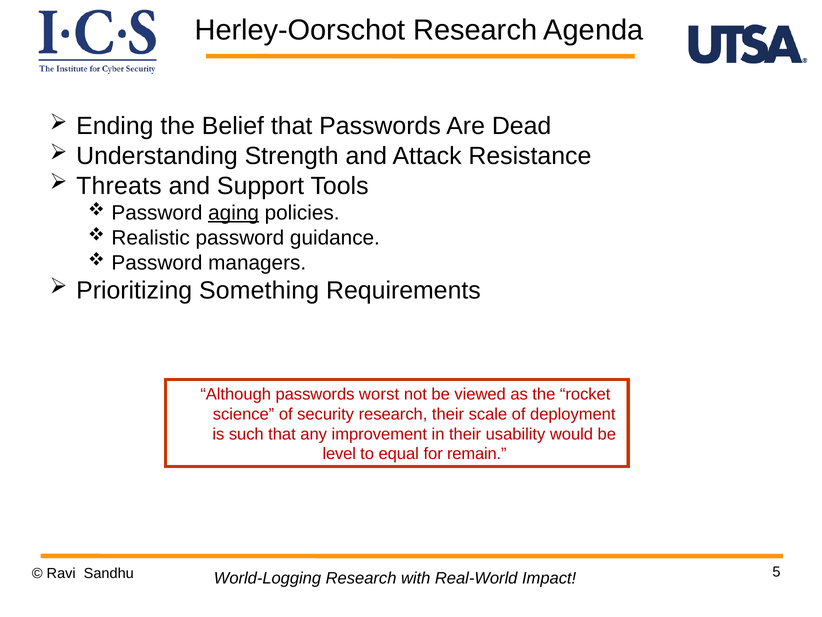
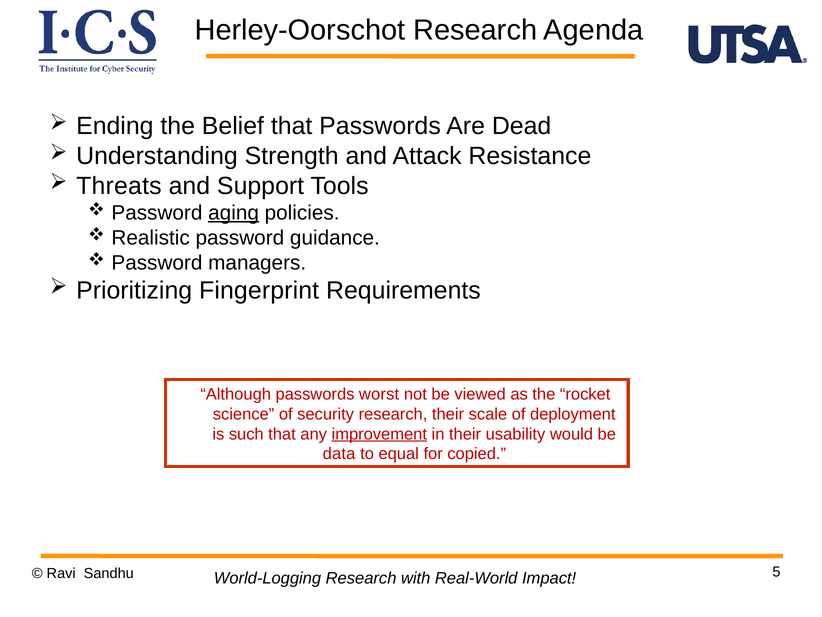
Something: Something -> Fingerprint (259, 290)
improvement underline: none -> present (379, 434)
level: level -> data (339, 454)
remain: remain -> copied (477, 454)
